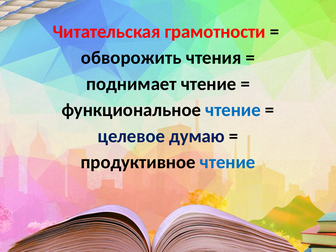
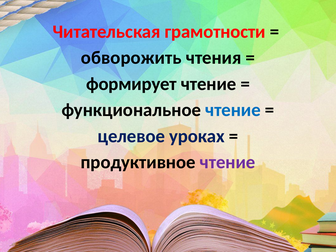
поднимает: поднимает -> формирует (131, 84)
думаю: думаю -> уроках (197, 136)
чтение colour: blue -> purple (228, 162)
